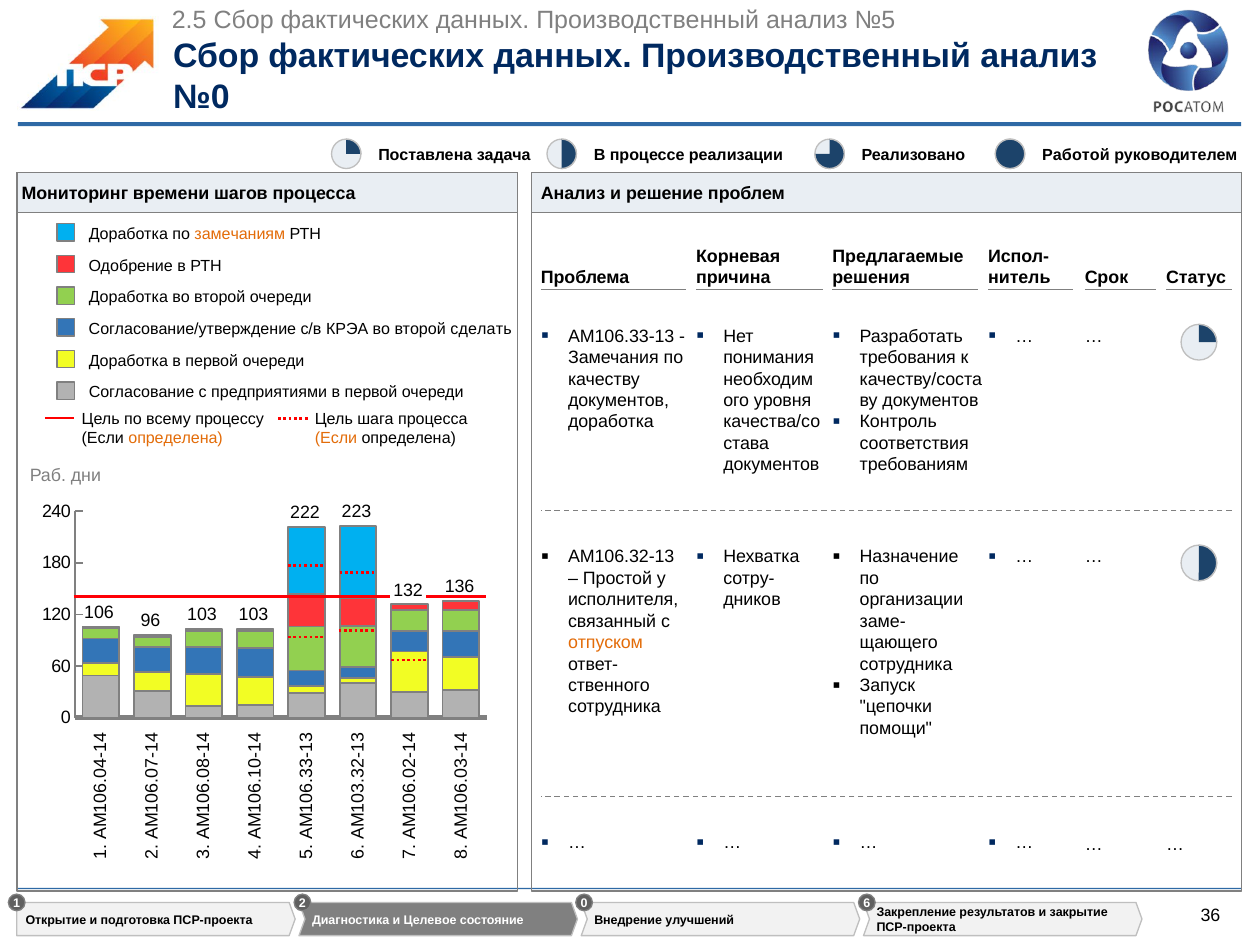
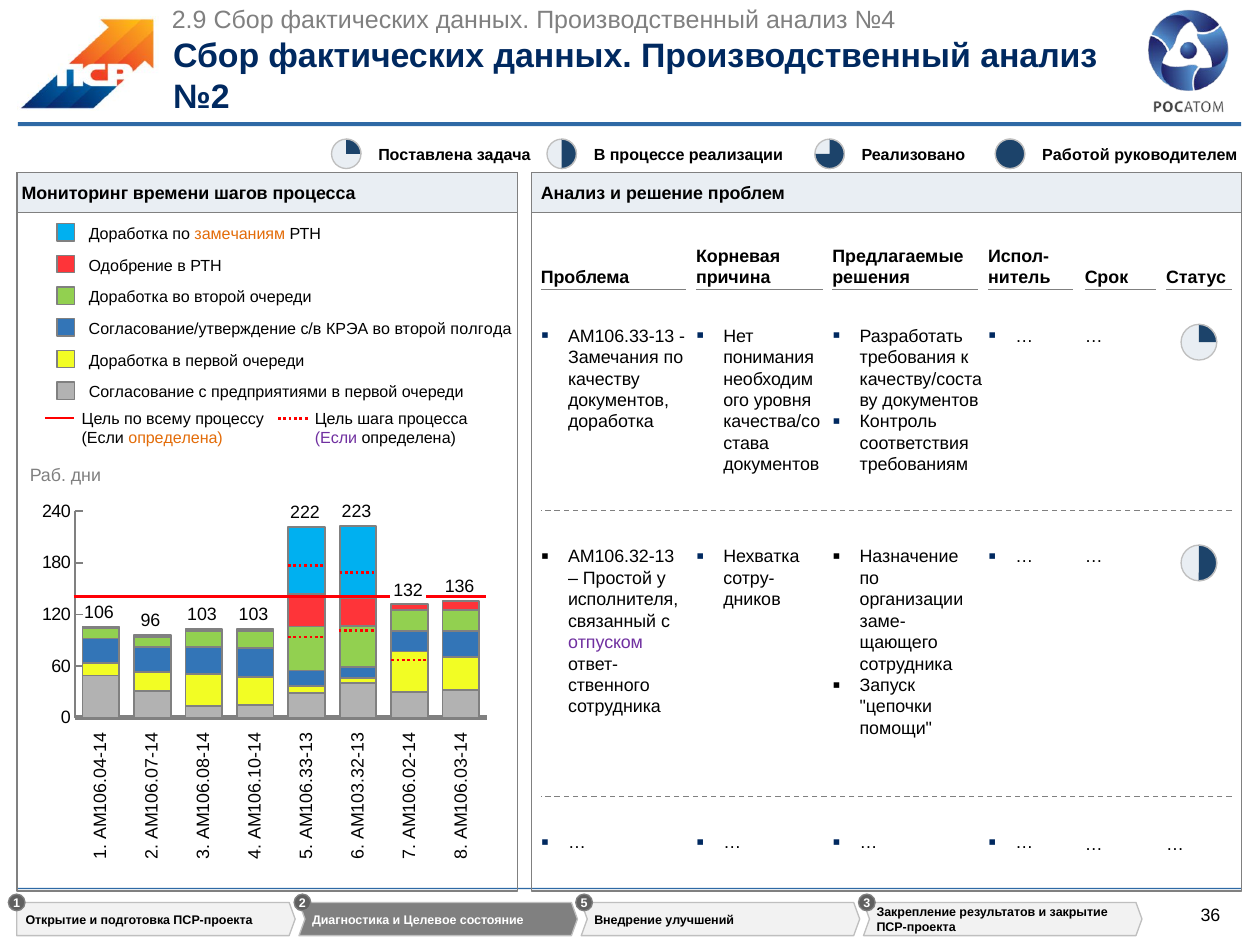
2.5: 2.5 -> 2.9 (189, 21)
№5: №5 -> №4 (875, 21)
№0: №0 -> №2 (201, 97)
сделать: сделать -> полгода (481, 329)
Если colour: orange -> purple (336, 439)
отпуском colour: orange -> purple (606, 643)
2 0: 0 -> 5 (584, 904)
6: 6 -> 3 (867, 904)
